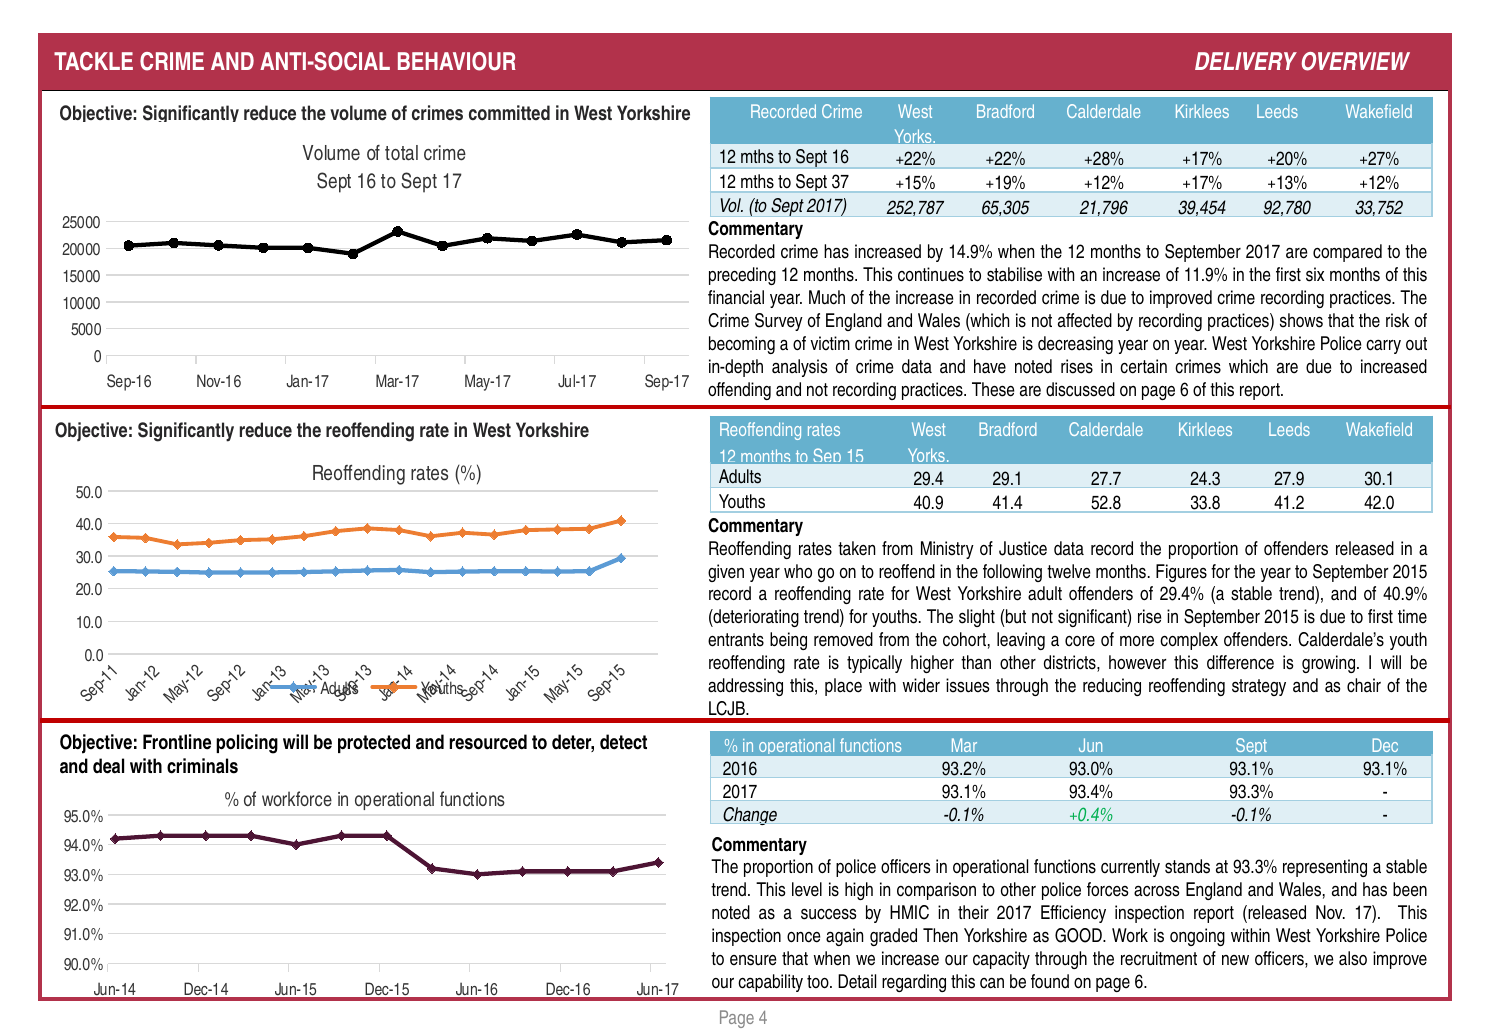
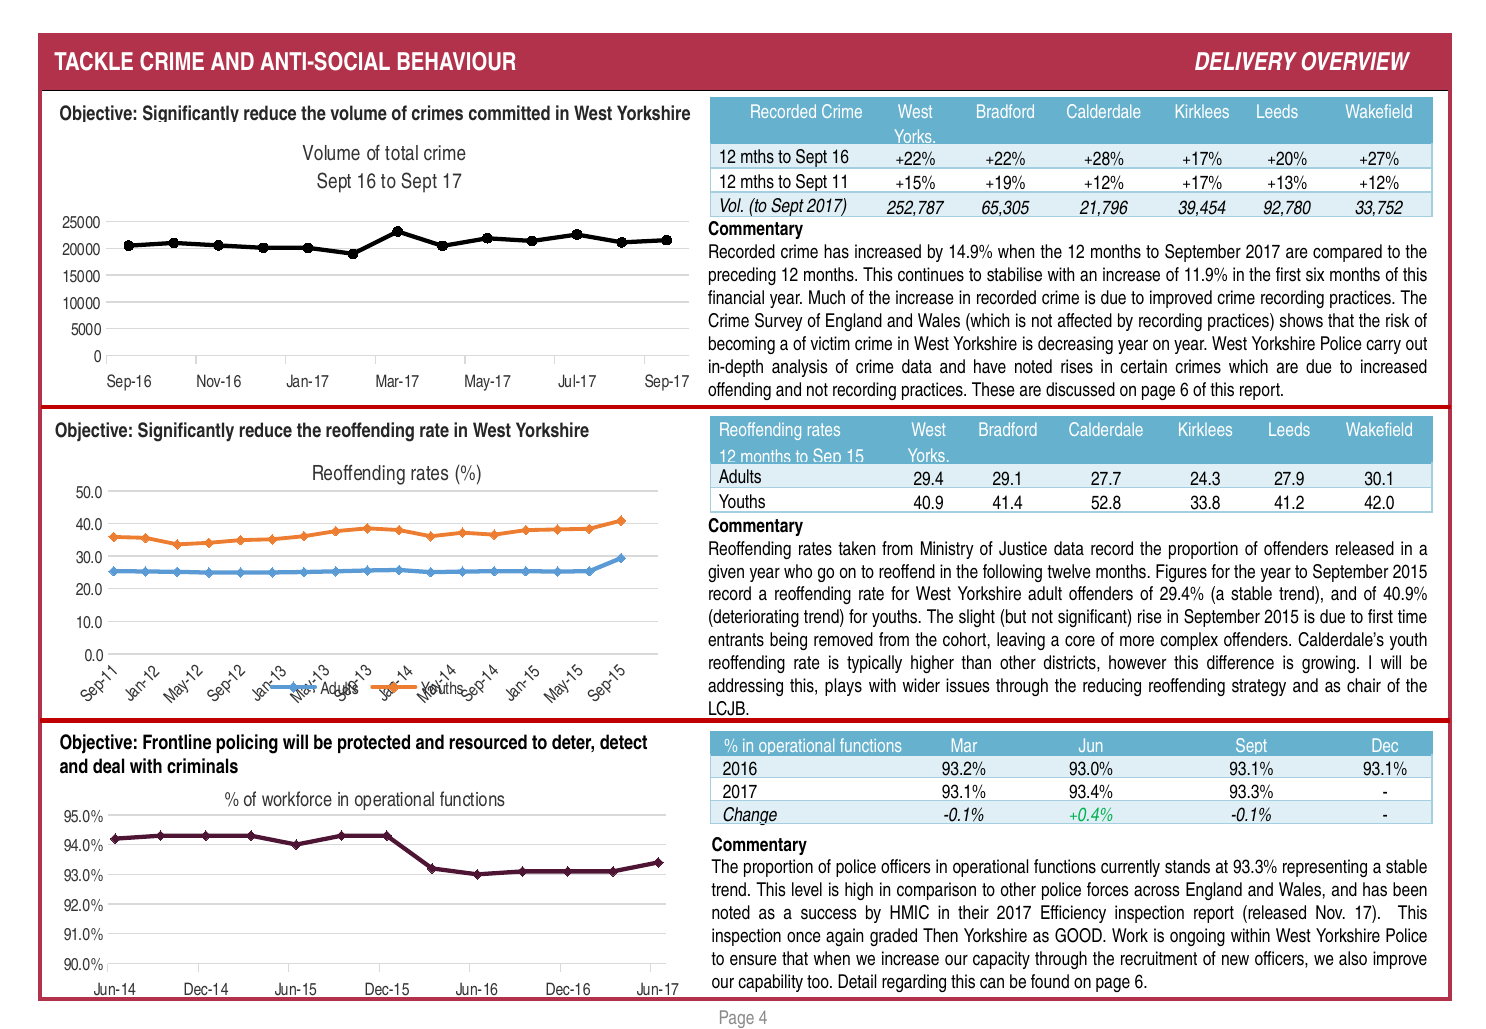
37: 37 -> 11 (840, 182)
place: place -> plays (844, 686)
